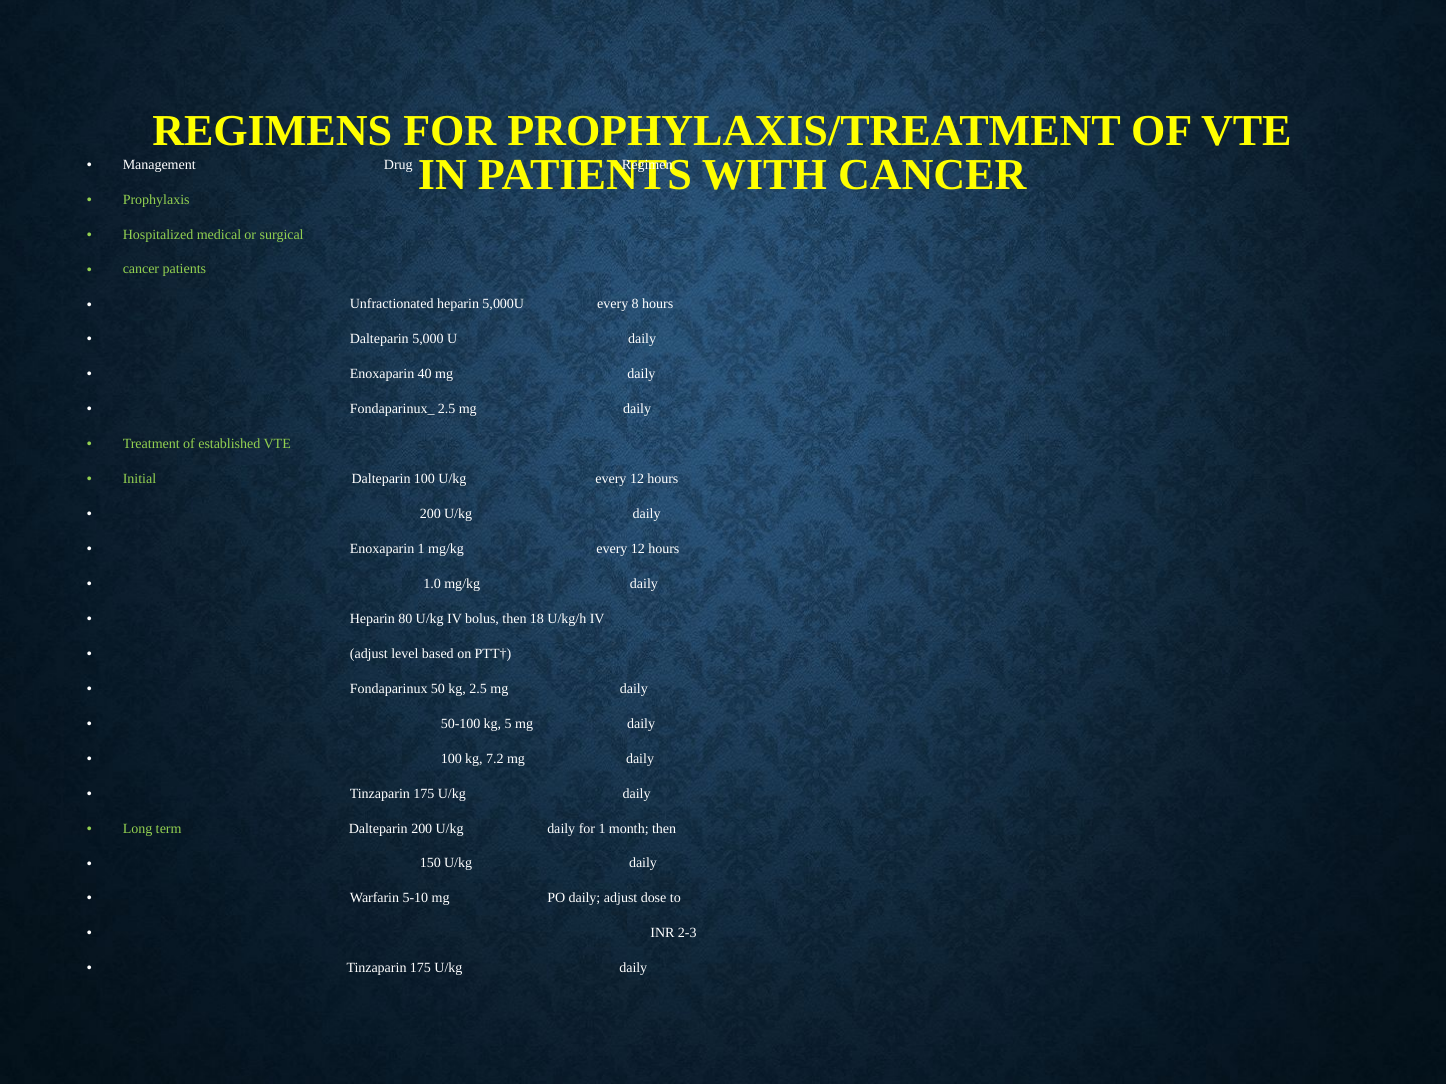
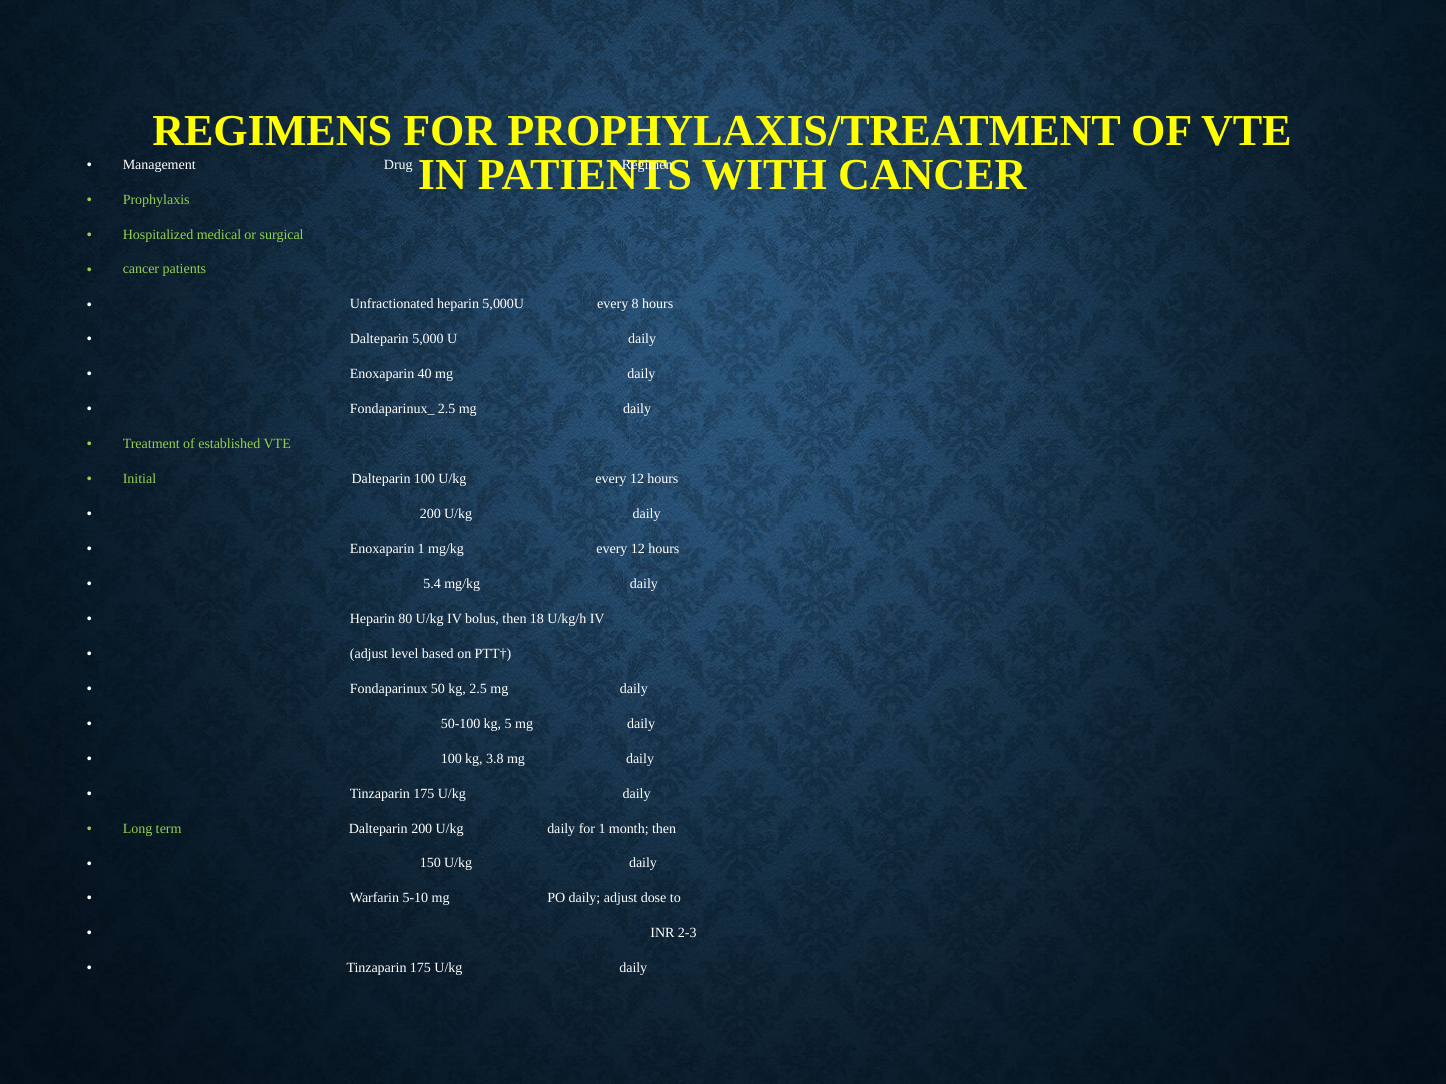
1.0: 1.0 -> 5.4 (432, 584)
7.2: 7.2 -> 3.8 (495, 759)
